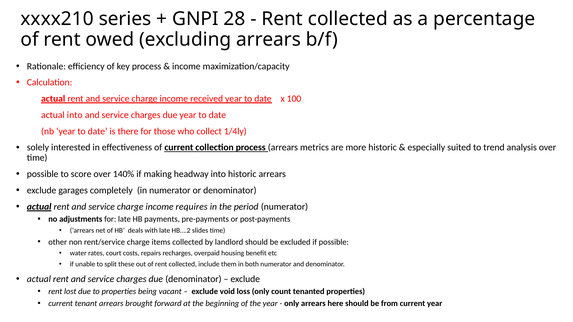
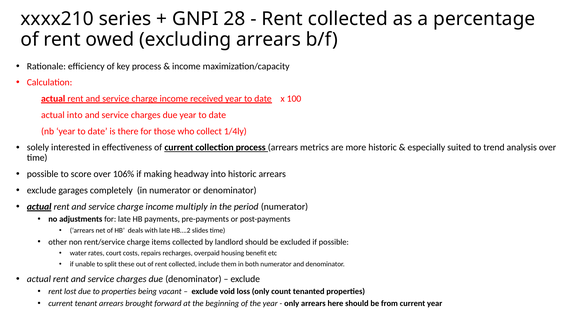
140%: 140% -> 106% (124, 174)
requires: requires -> multiply (192, 207)
